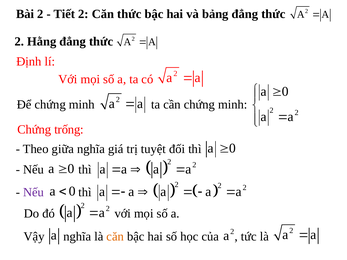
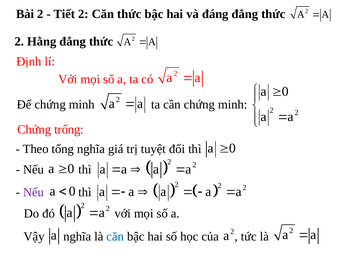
bảng: bảng -> đáng (215, 14)
giữa: giữa -> tổng (63, 149)
căn colour: orange -> blue (115, 237)
